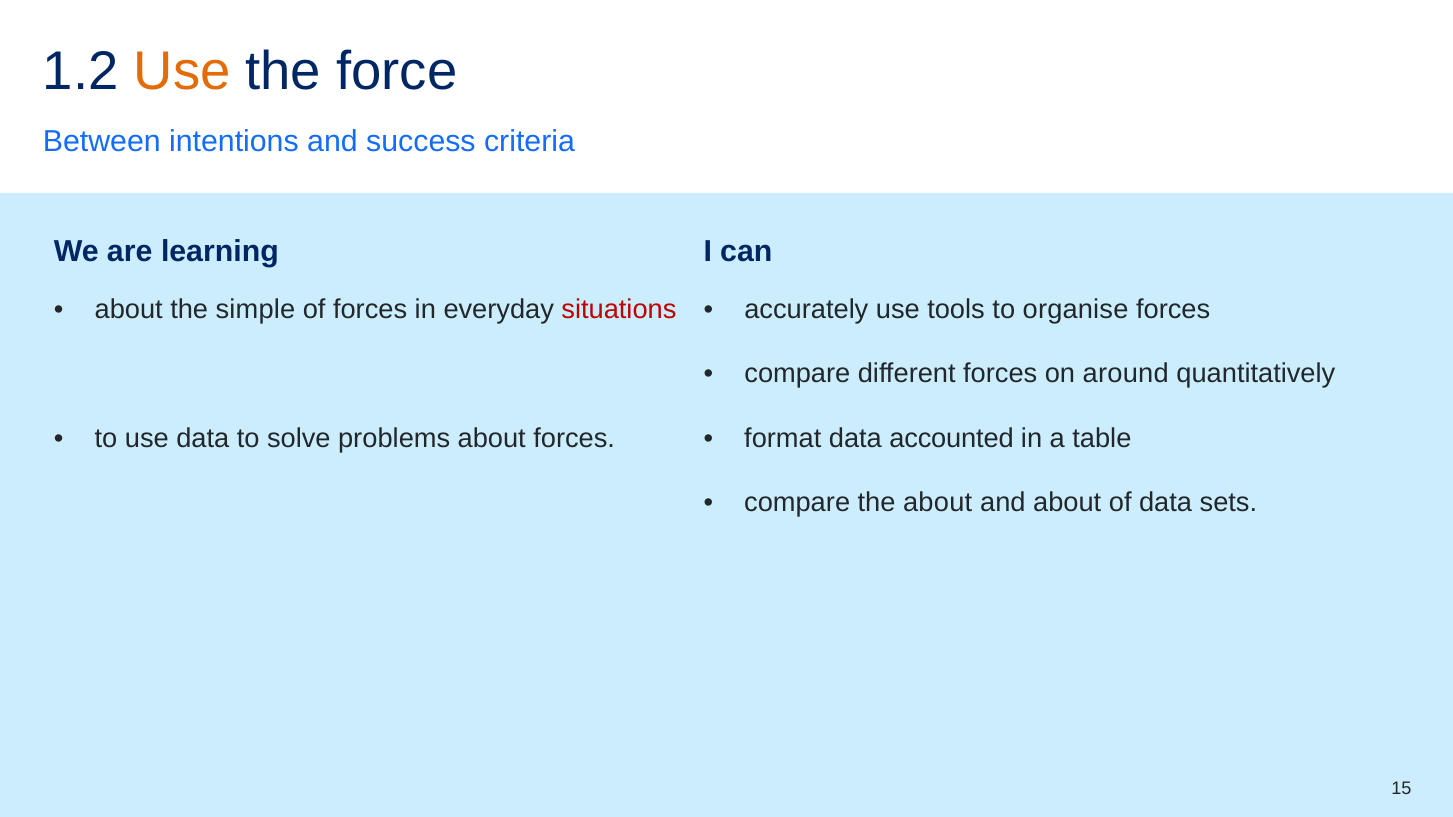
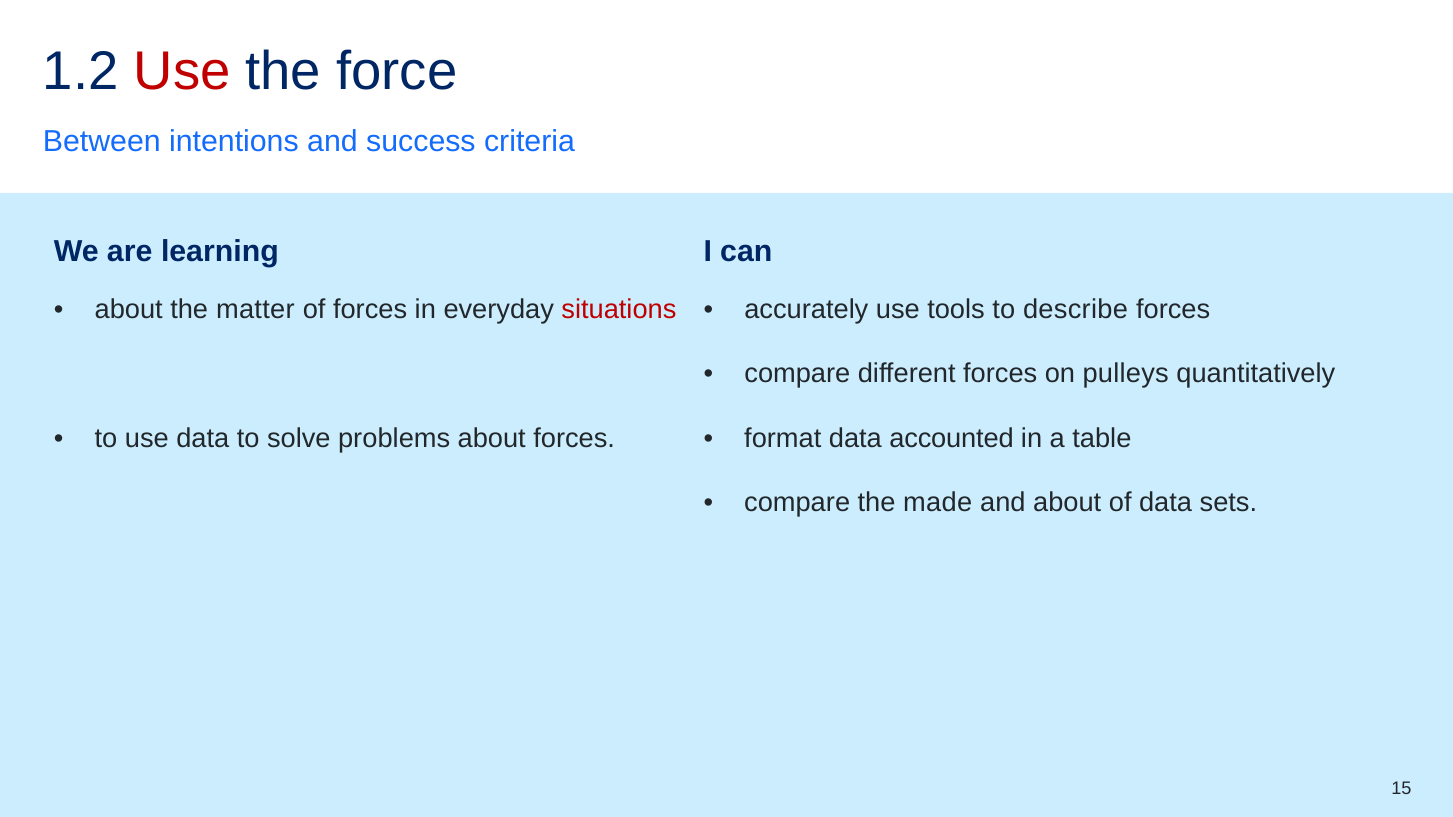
Use colour: orange -> red (182, 72)
simple: simple -> matter (255, 309)
organise: organise -> describe (1076, 309)
around: around -> pulleys (1126, 373)
the about: about -> made (938, 502)
